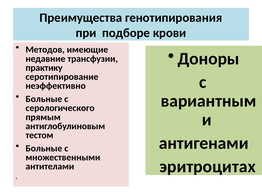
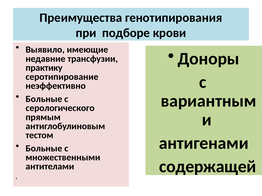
Методов: Методов -> Выявило (45, 50)
эритроцитах: эритроцитах -> содержащей (208, 167)
